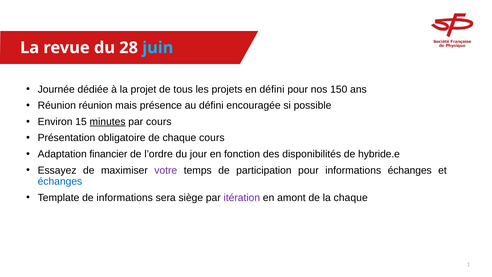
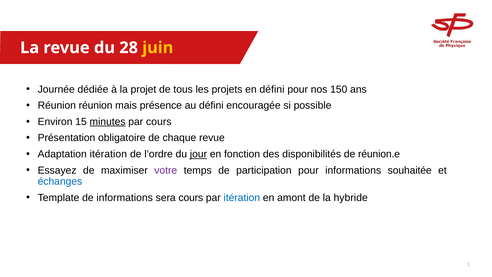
juin colour: light blue -> yellow (158, 48)
chaque cours: cours -> revue (212, 138)
Adaptation financier: financier -> itération (108, 154)
jour underline: none -> present (198, 154)
hybride.e: hybride.e -> réunion.e (379, 154)
informations échanges: échanges -> souhaitée (410, 170)
sera siège: siège -> cours (191, 197)
itération colour: purple -> blue (242, 197)
la chaque: chaque -> hybride (351, 197)
